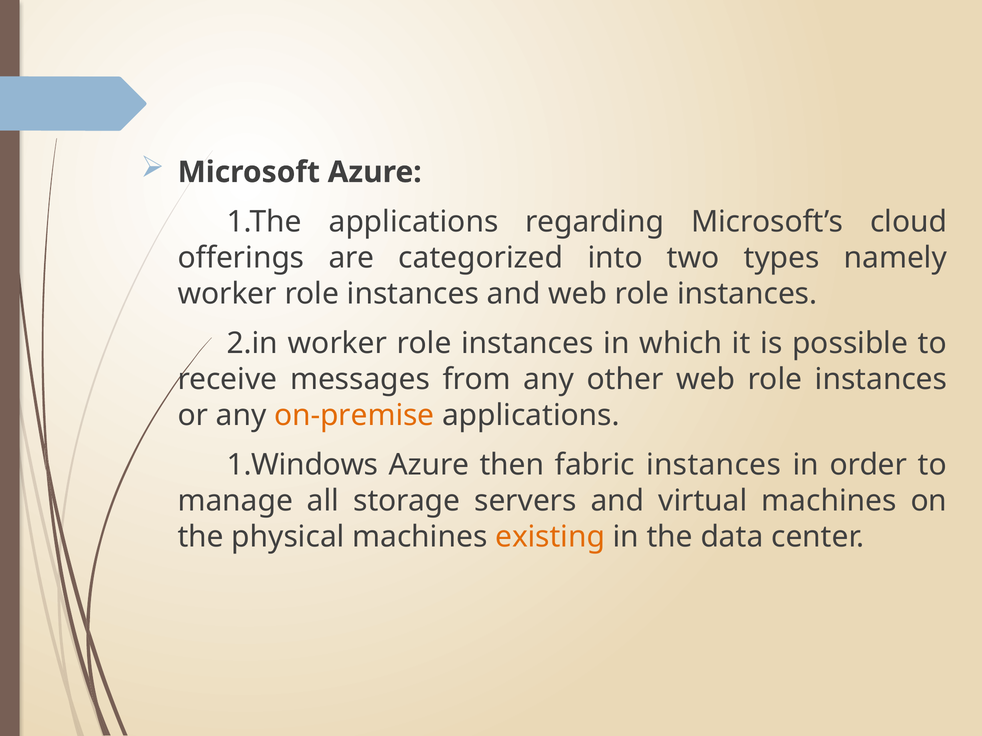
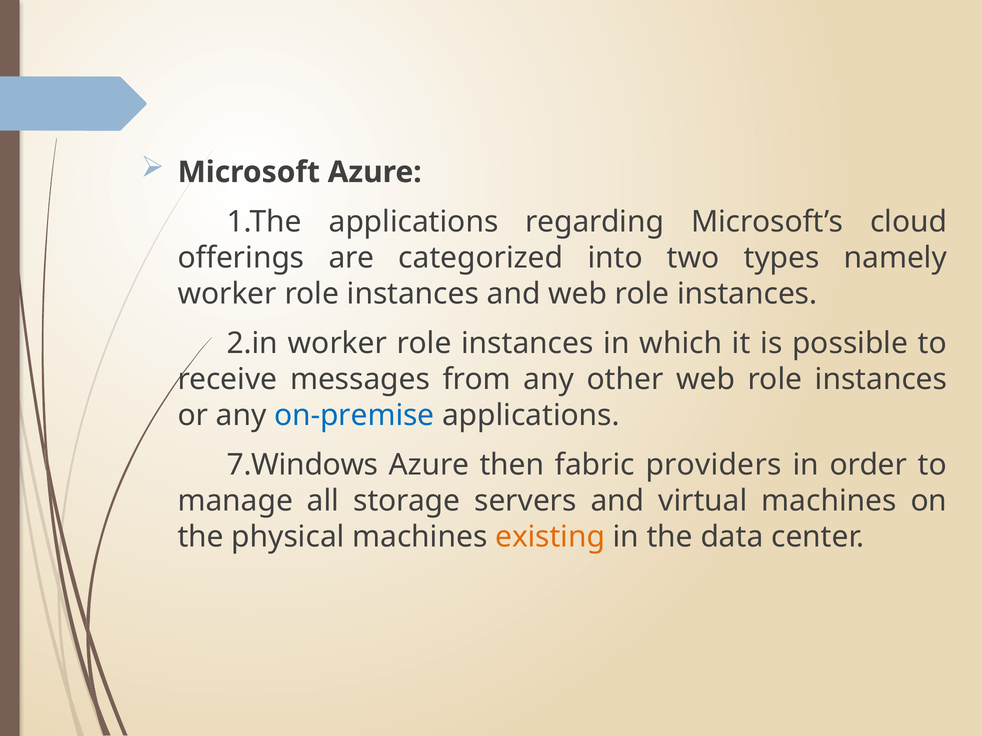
on-premise colour: orange -> blue (354, 416)
1.Windows: 1.Windows -> 7.Windows (302, 465)
fabric instances: instances -> providers (714, 465)
